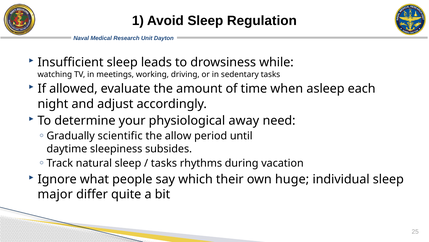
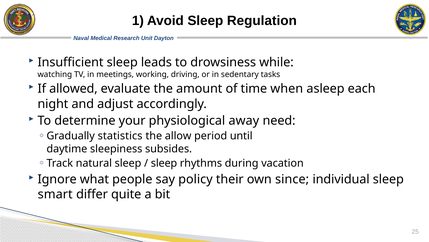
scientific: scientific -> statistics (120, 136)
tasks: tasks -> sleep (164, 163)
which: which -> policy (195, 179)
huge: huge -> since (292, 179)
major: major -> smart (55, 194)
